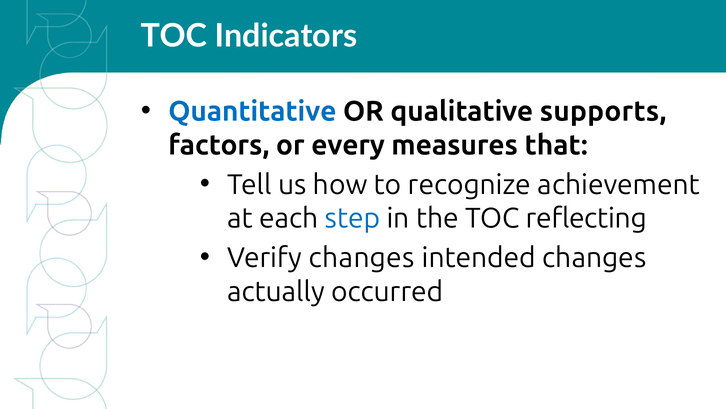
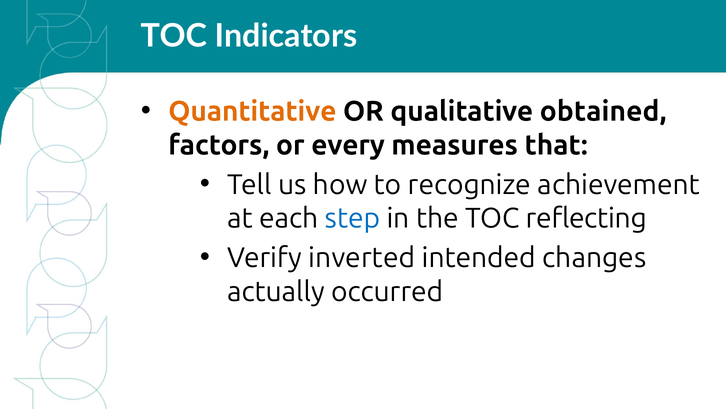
Quantitative colour: blue -> orange (252, 111)
supports: supports -> obtained (603, 111)
Verify changes: changes -> inverted (362, 258)
